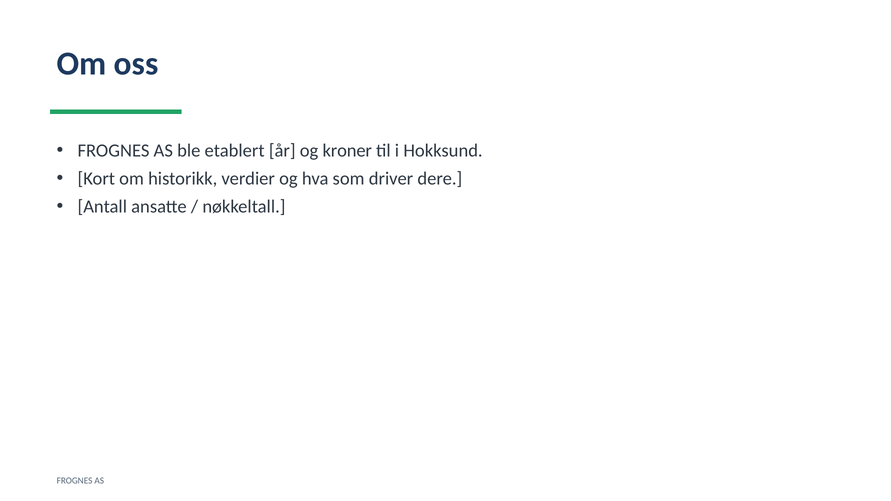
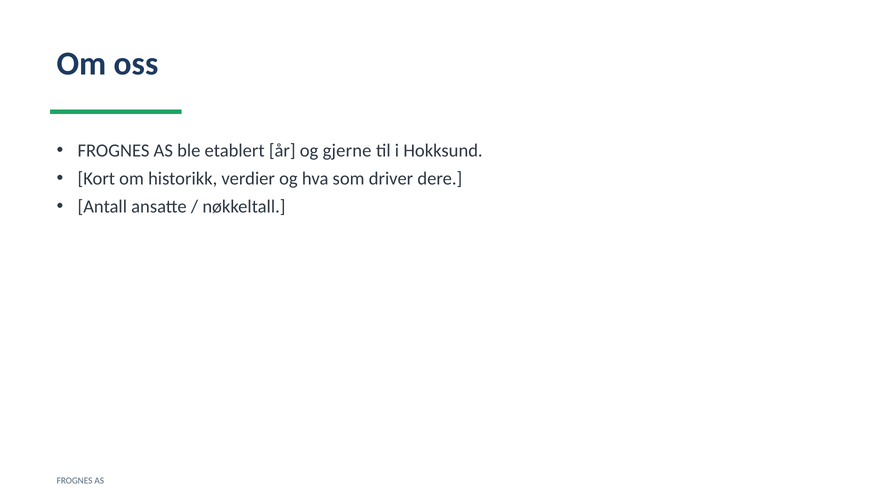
kroner: kroner -> gjerne (347, 151)
